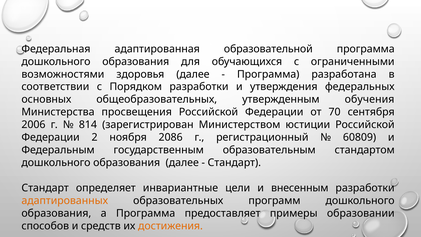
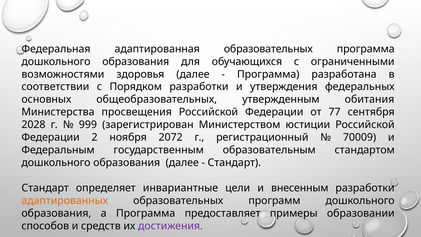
адаптированная образовательной: образовательной -> образовательных (268, 49)
обучения: обучения -> обитания (370, 99)
70: 70 -> 77 (335, 112)
2006: 2006 -> 2028 (33, 125)
814: 814 -> 999 (88, 125)
2086: 2086 -> 2072 (171, 137)
60809: 60809 -> 70009 (360, 137)
достижения colour: orange -> purple (170, 226)
